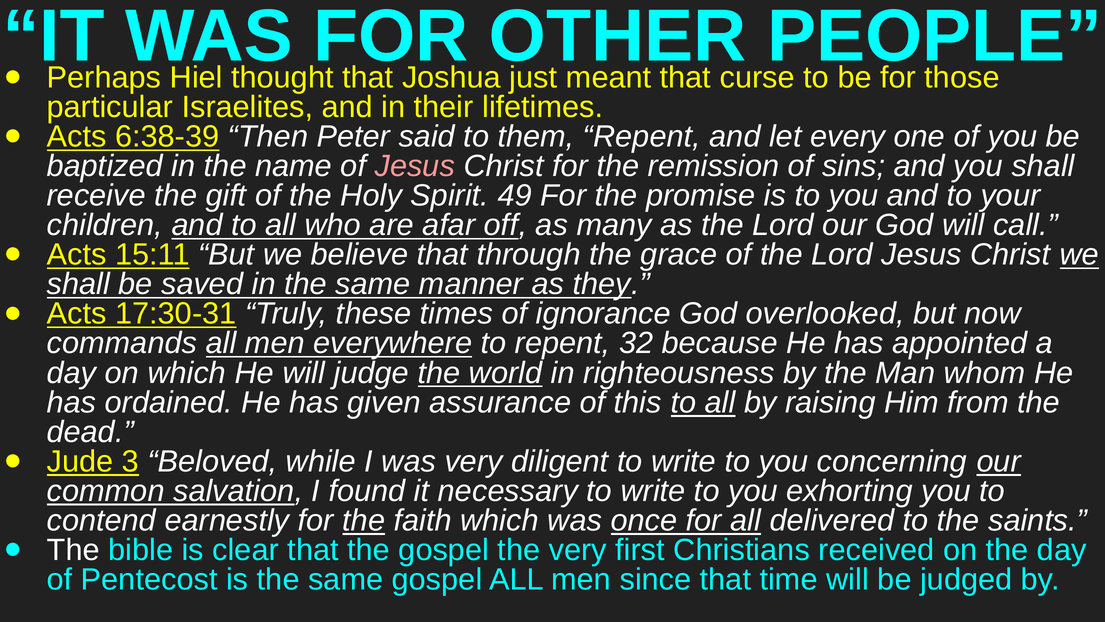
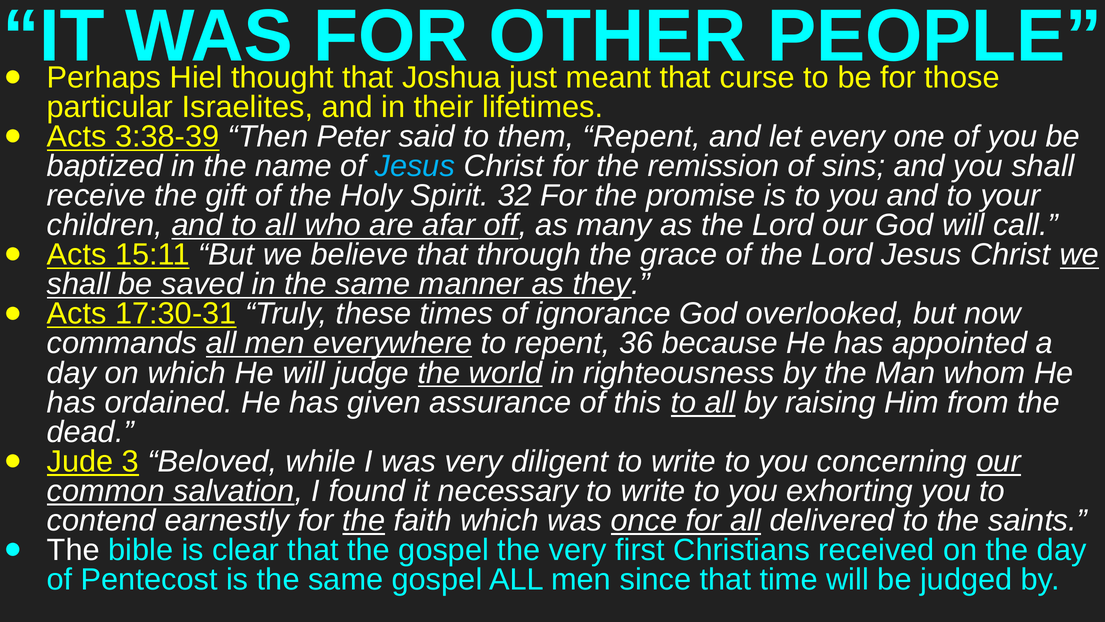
6:38-39: 6:38-39 -> 3:38-39 (167, 137)
Jesus colour: pink -> light blue (415, 166)
49: 49 -> 32 (515, 196)
32: 32 -> 36 (636, 343)
